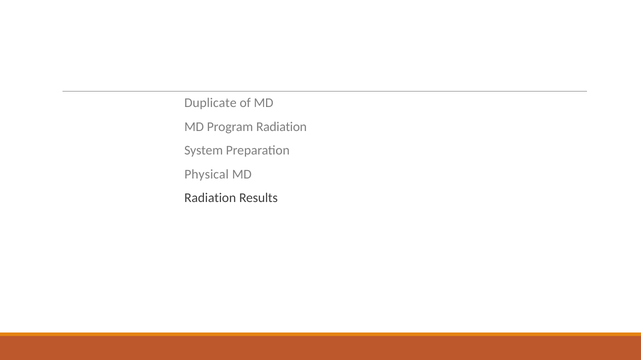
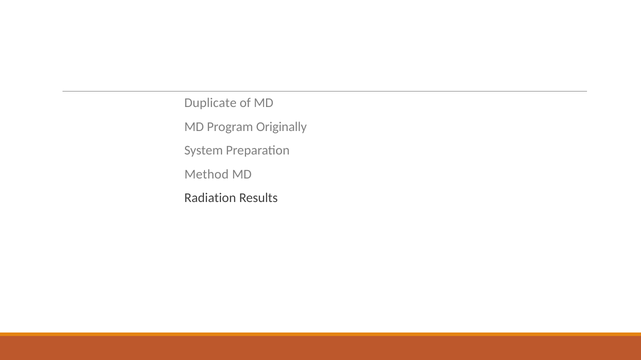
Program Radiation: Radiation -> Originally (281, 127)
Physical: Physical -> Method (207, 175)
